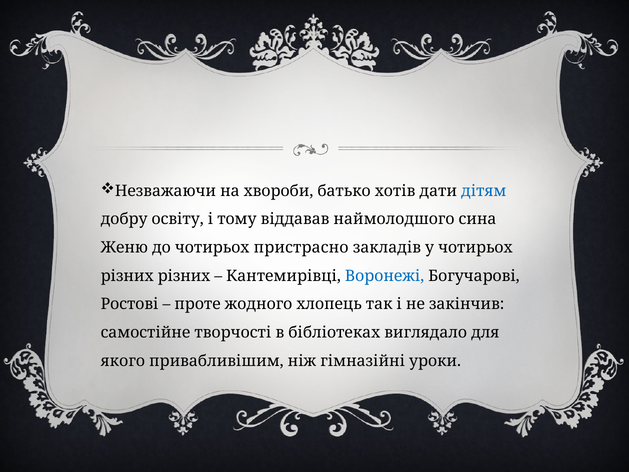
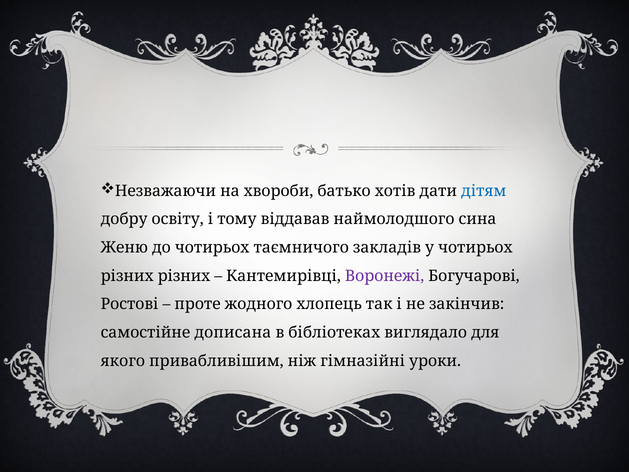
пристрасно: пристрасно -> таємничого (301, 247)
Воронежі colour: blue -> purple (385, 276)
творчості: творчості -> дописана (233, 332)
